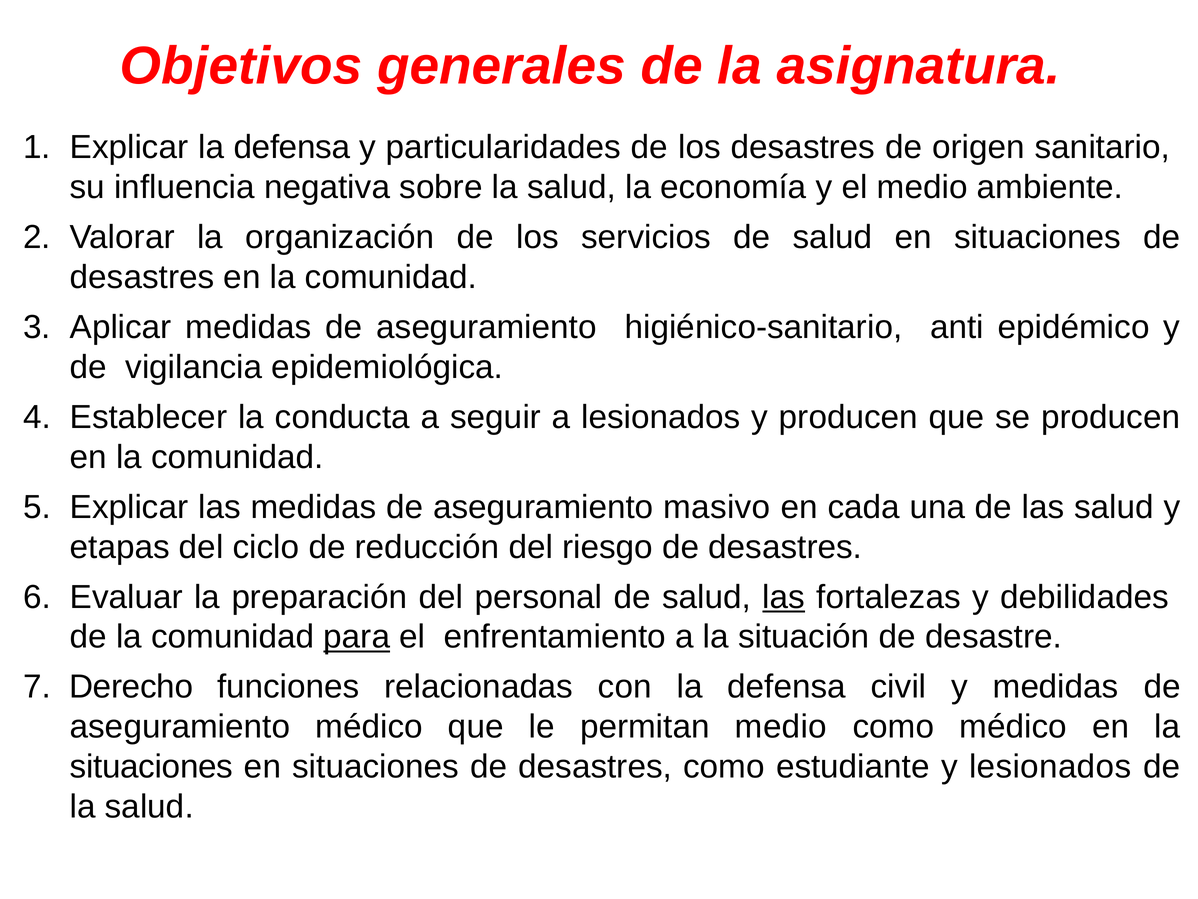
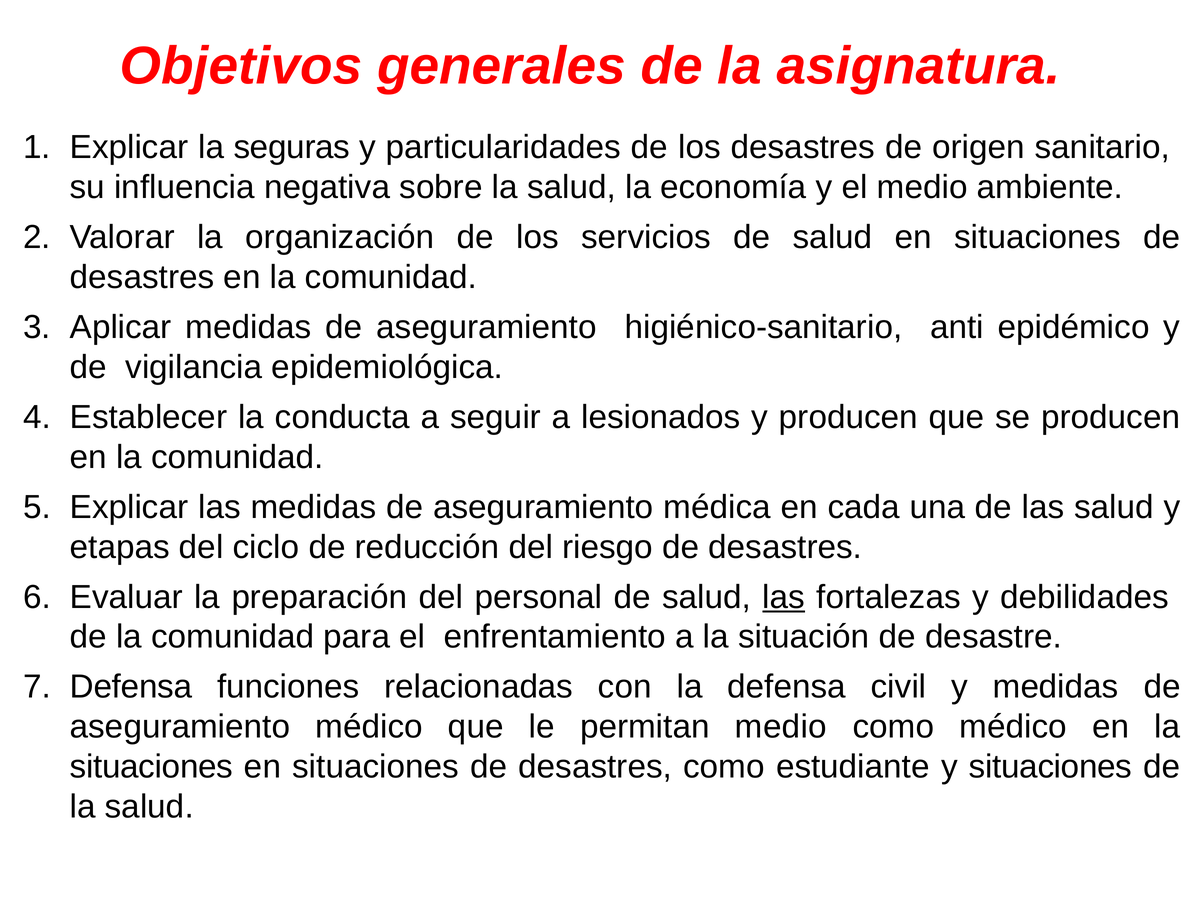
Explicar la defensa: defensa -> seguras (292, 147)
masivo: masivo -> médica (717, 507)
para underline: present -> none (357, 637)
Derecho: Derecho -> Defensa (131, 687)
y lesionados: lesionados -> situaciones (1050, 766)
